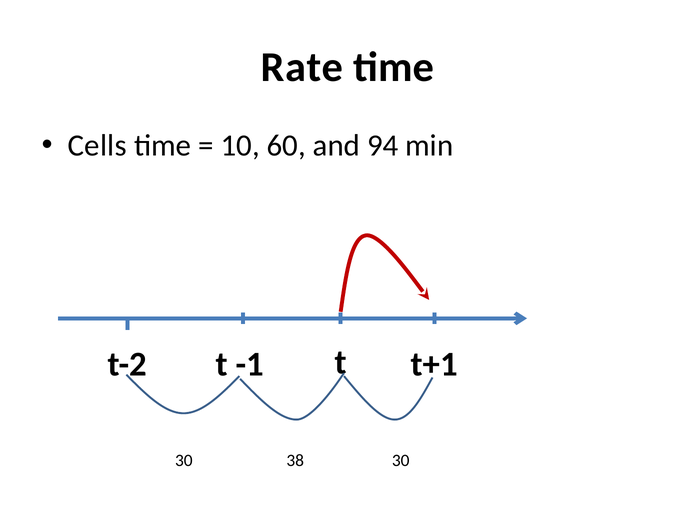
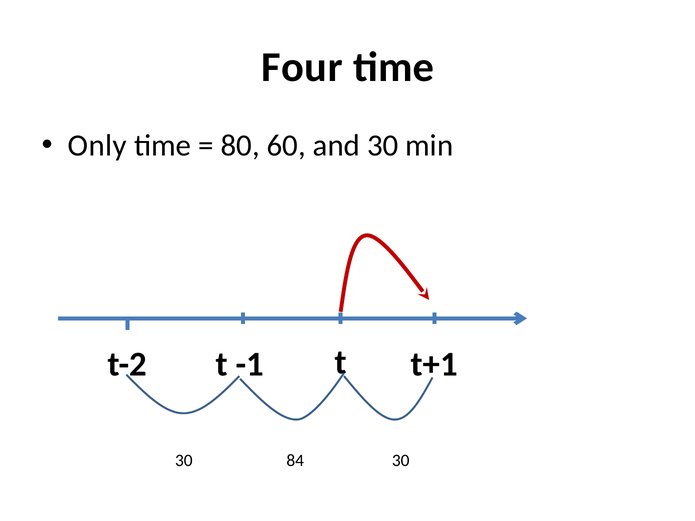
Rate: Rate -> Four (302, 67)
Cells: Cells -> Only (97, 146)
10: 10 -> 80 (240, 146)
and 94: 94 -> 30 (383, 146)
38: 38 -> 84 (295, 461)
